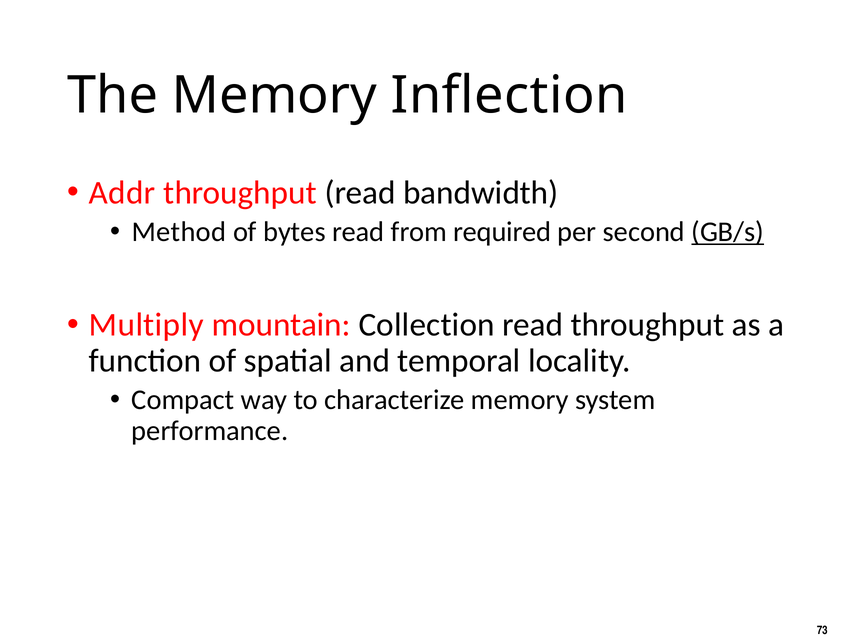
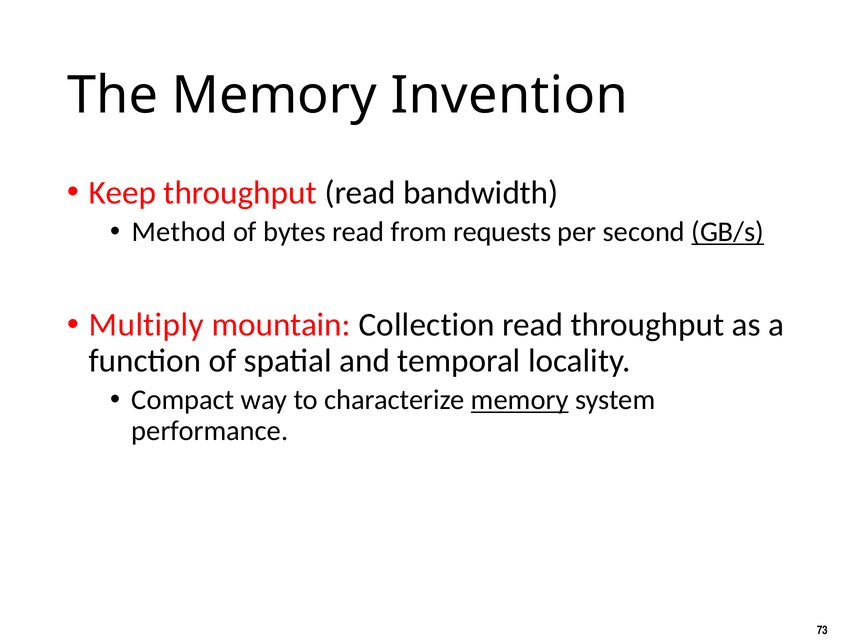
Inflection: Inflection -> Invention (509, 96)
Addr: Addr -> Keep (122, 193)
required: required -> requests (502, 232)
memory underline: none -> present (520, 400)
